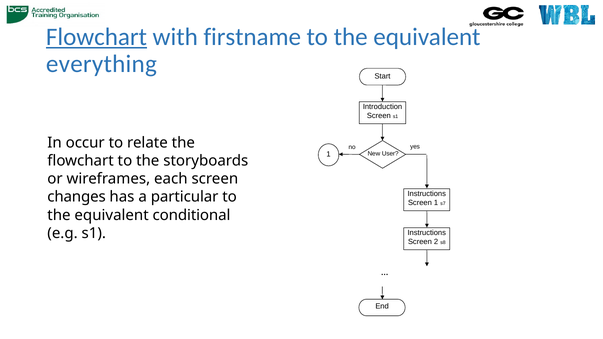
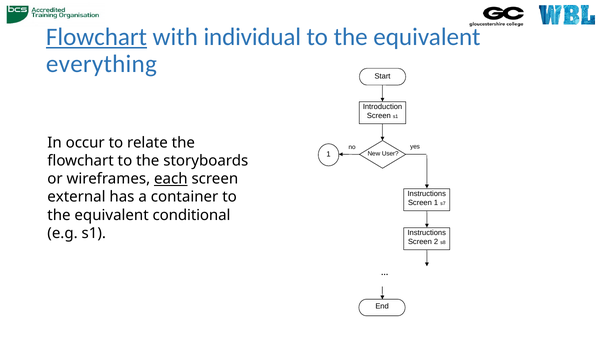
firstname: firstname -> individual (252, 37)
each underline: none -> present (171, 179)
changes: changes -> external (76, 197)
particular: particular -> container (185, 197)
